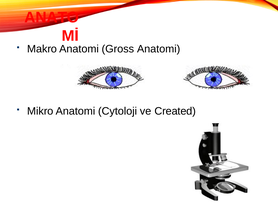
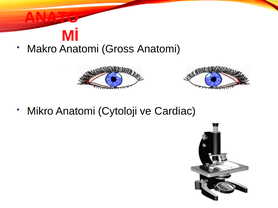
Created: Created -> Cardiac (175, 111)
